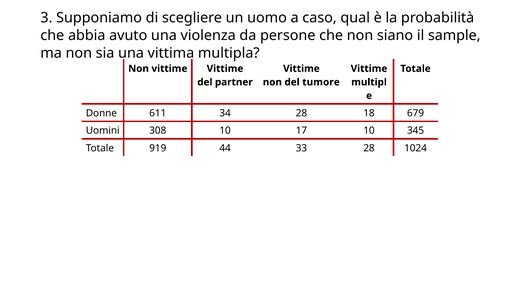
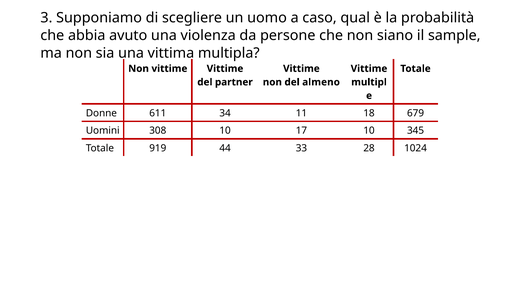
tumore: tumore -> almeno (321, 82)
34 28: 28 -> 11 (301, 113)
